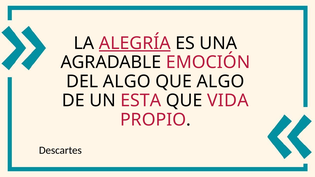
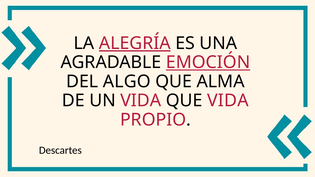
EMOCIÓN underline: none -> present (208, 62)
QUE ALGO: ALGO -> ALMA (221, 82)
UN ESTA: ESTA -> VIDA (141, 101)
